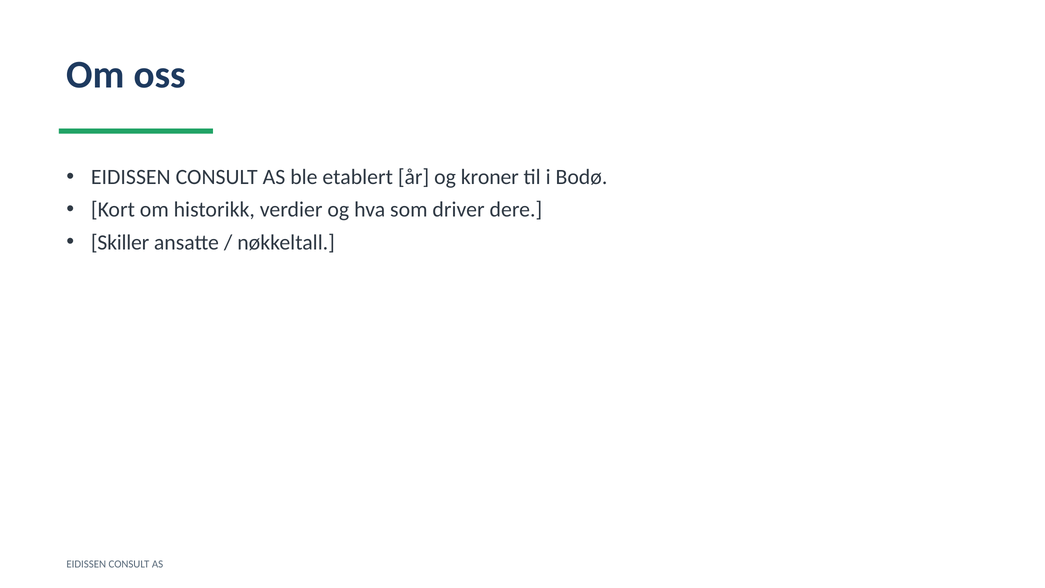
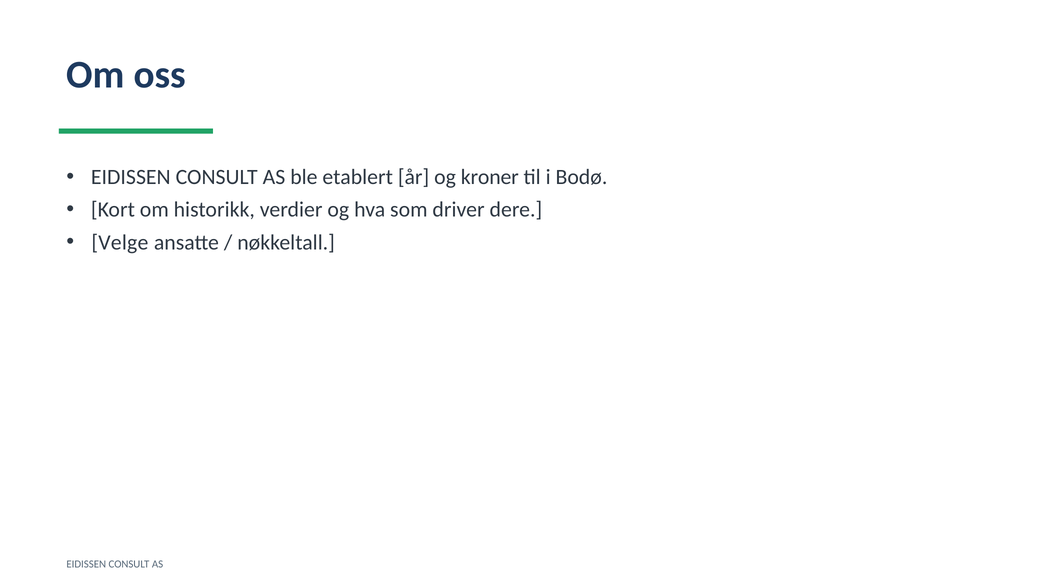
Skiller: Skiller -> Velge (120, 242)
